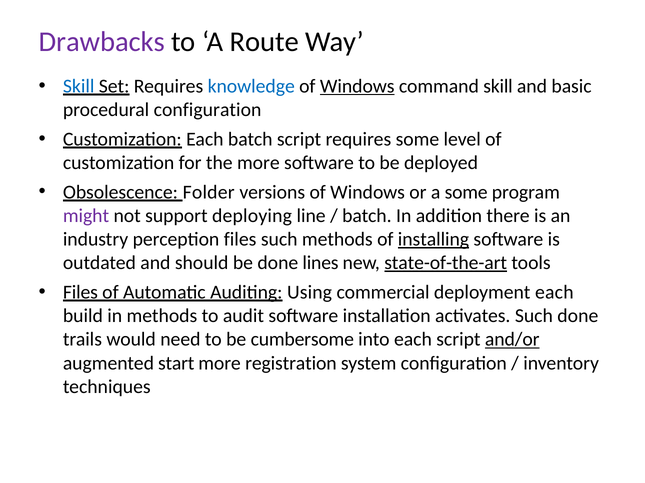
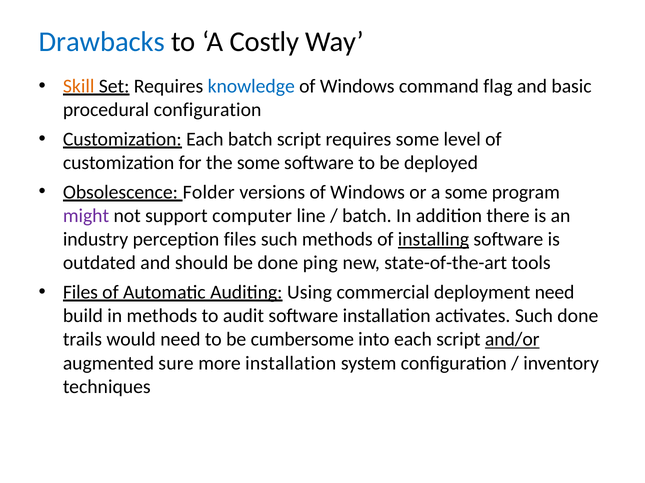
Drawbacks colour: purple -> blue (102, 42)
Route: Route -> Costly (264, 42)
Skill colour: blue -> orange (79, 86)
Windows underline: present -> none (357, 86)
command skill: skill -> flag (498, 86)
the more: more -> some (258, 163)
deploying: deploying -> computer (252, 216)
lines: lines -> ping (320, 263)
state-of-the-art underline: present -> none (446, 263)
deployment each: each -> need (555, 293)
start: start -> sure (176, 364)
more registration: registration -> installation (291, 364)
